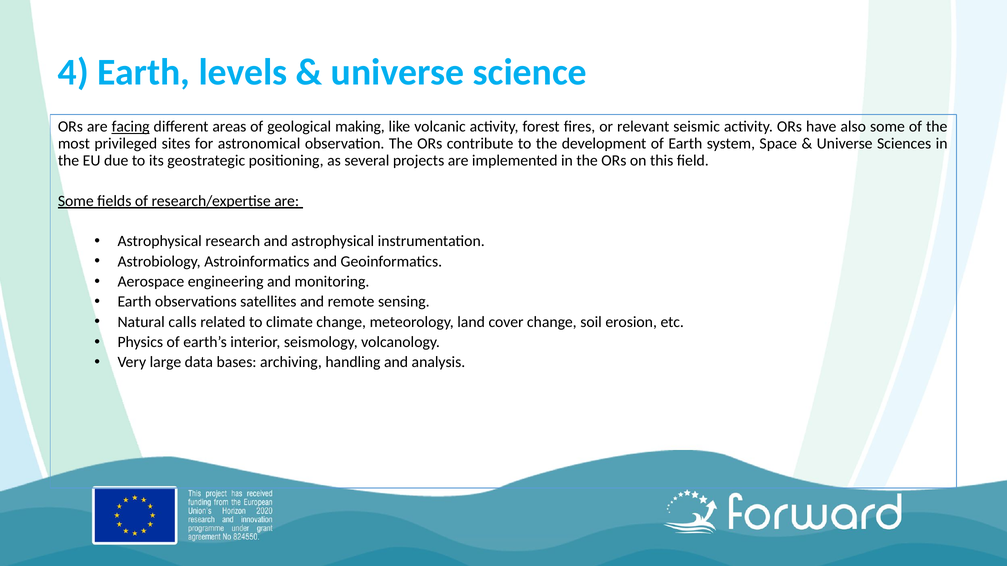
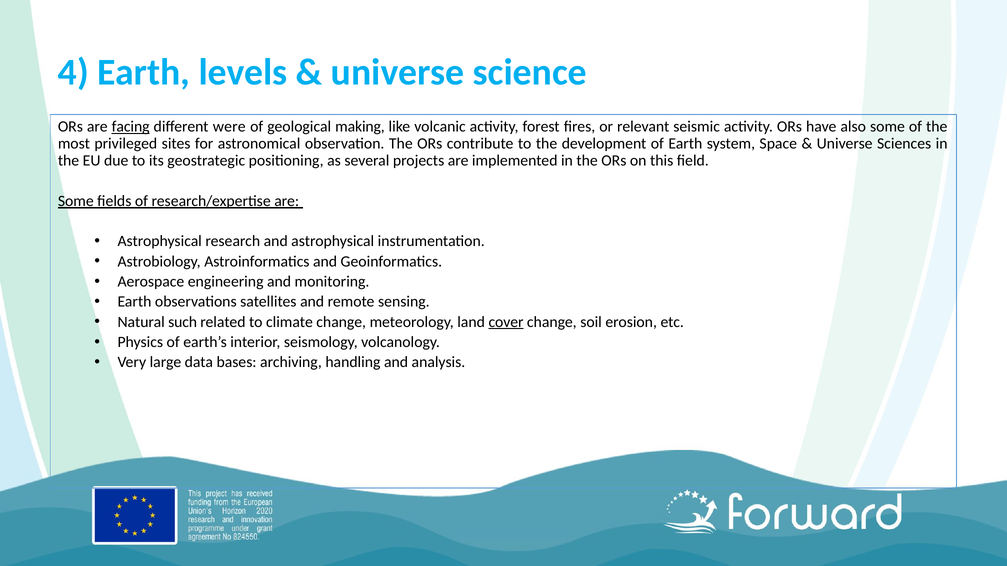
areas: areas -> were (229, 127)
calls: calls -> such (183, 322)
cover underline: none -> present (506, 322)
